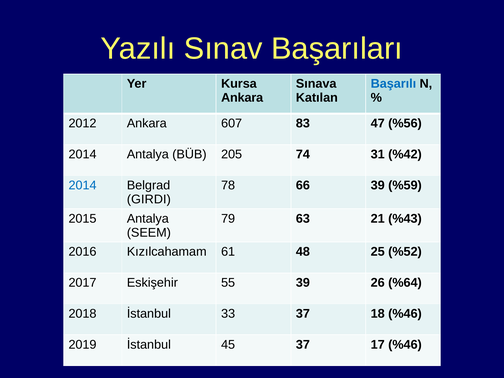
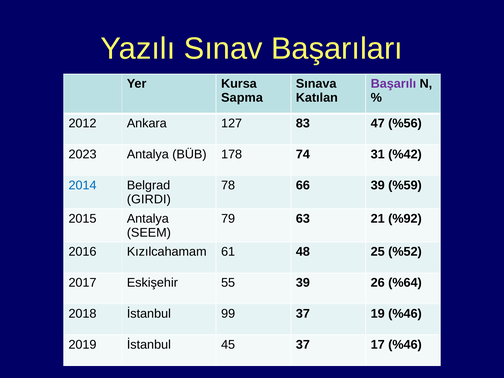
Başarılı colour: blue -> purple (393, 84)
Ankara: Ankara -> Sapma (242, 98)
607: 607 -> 127 (232, 123)
2014: 2014 -> 2023 (83, 154)
205: 205 -> 178 (232, 154)
%43: %43 -> %92 (405, 219)
33: 33 -> 99 (228, 314)
18: 18 -> 19 (378, 314)
